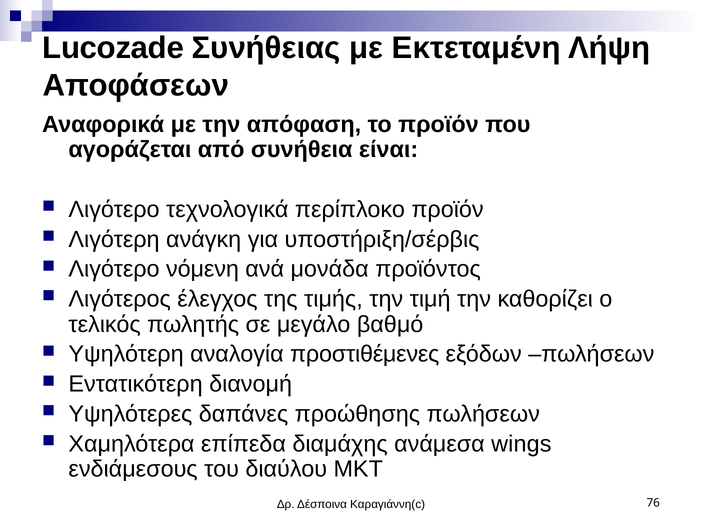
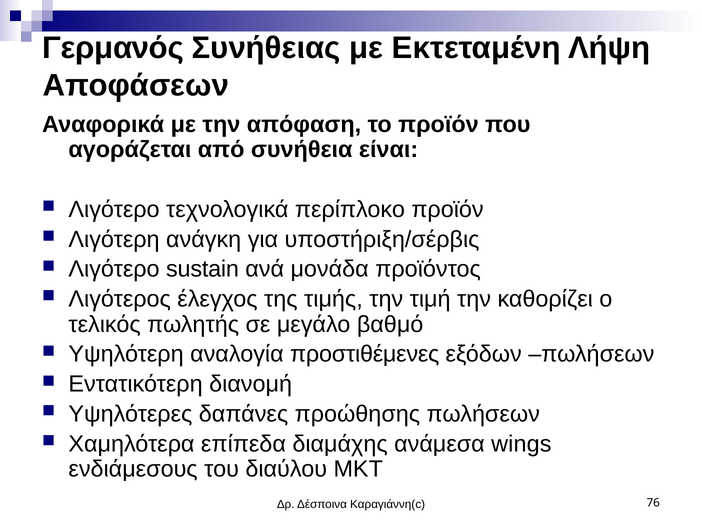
Lucozade: Lucozade -> Γερμανός (113, 48)
νόμενη: νόμενη -> sustain (203, 269)
